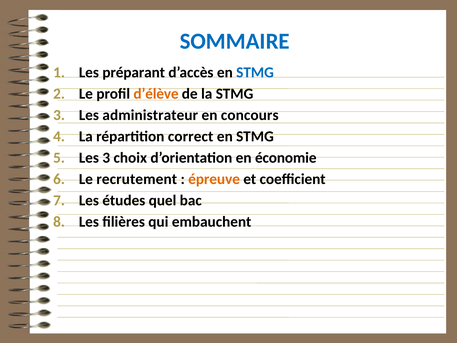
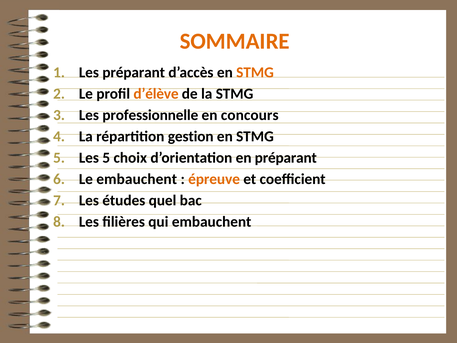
SOMMAIRE colour: blue -> orange (235, 41)
STMG colour: blue -> orange (255, 72)
administrateur: administrateur -> professionnelle (150, 115)
correct: correct -> gestion (191, 136)
Les 3: 3 -> 5 (106, 158)
en économie: économie -> préparant (286, 158)
Le recrutement: recrutement -> embauchent (137, 179)
